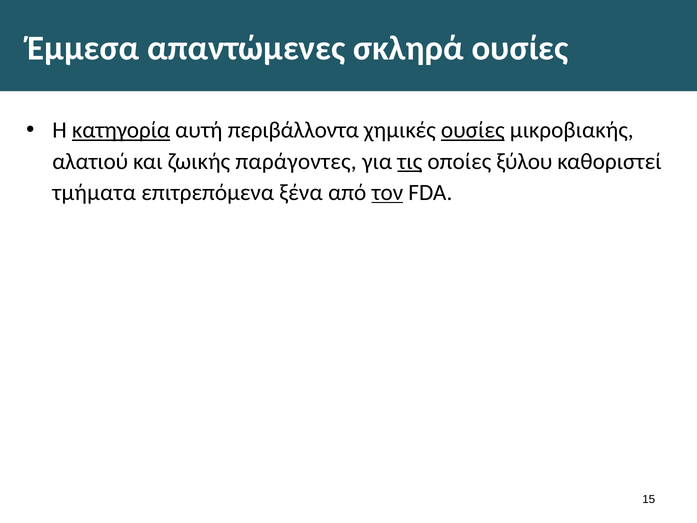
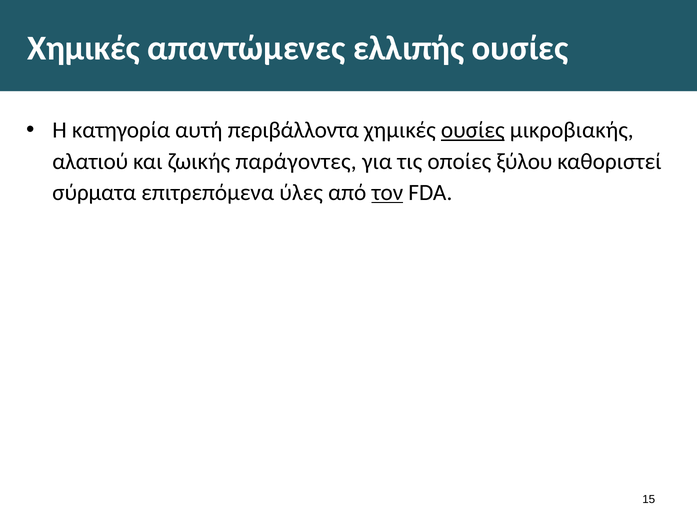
Έμμεσα: Έμμεσα -> Χημικές (84, 48)
σκληρά: σκληρά -> ελλιπής (409, 48)
κατηγορία underline: present -> none (121, 130)
τις underline: present -> none (410, 161)
τμήματα: τμήματα -> σύρματα (94, 192)
ξένα: ξένα -> ύλες (301, 192)
